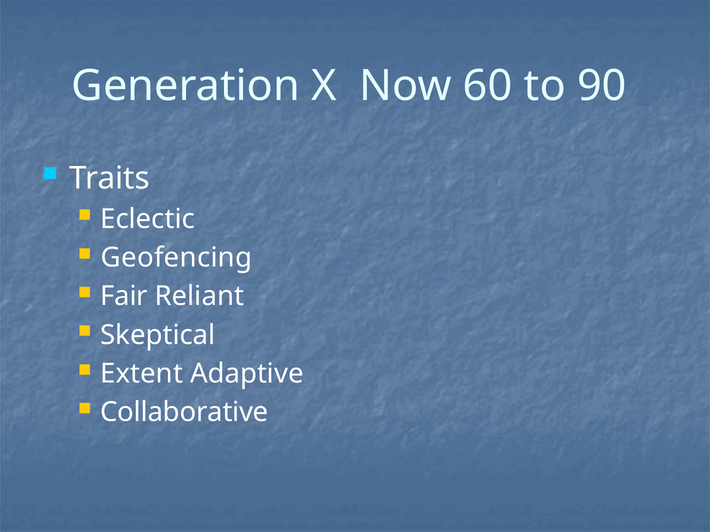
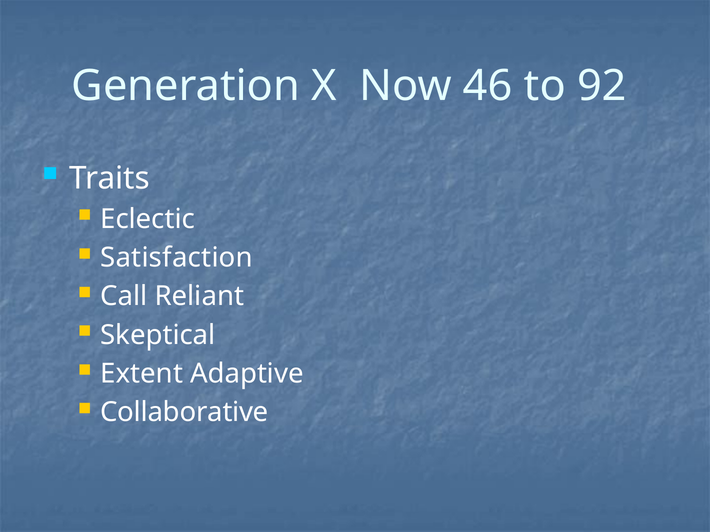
60: 60 -> 46 (488, 86)
90: 90 -> 92 (602, 86)
Geofencing: Geofencing -> Satisfaction (177, 258)
Fair: Fair -> Call (124, 297)
